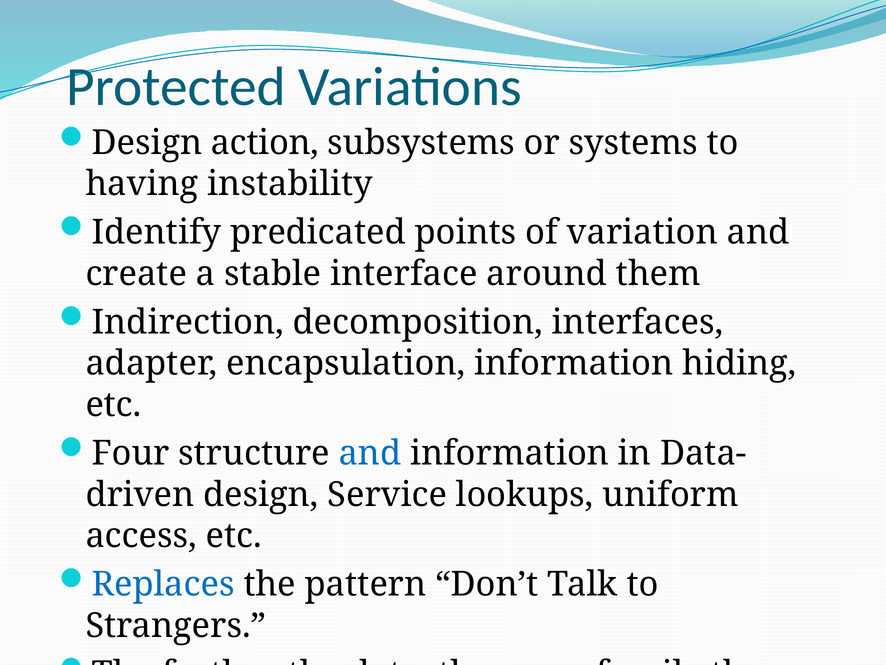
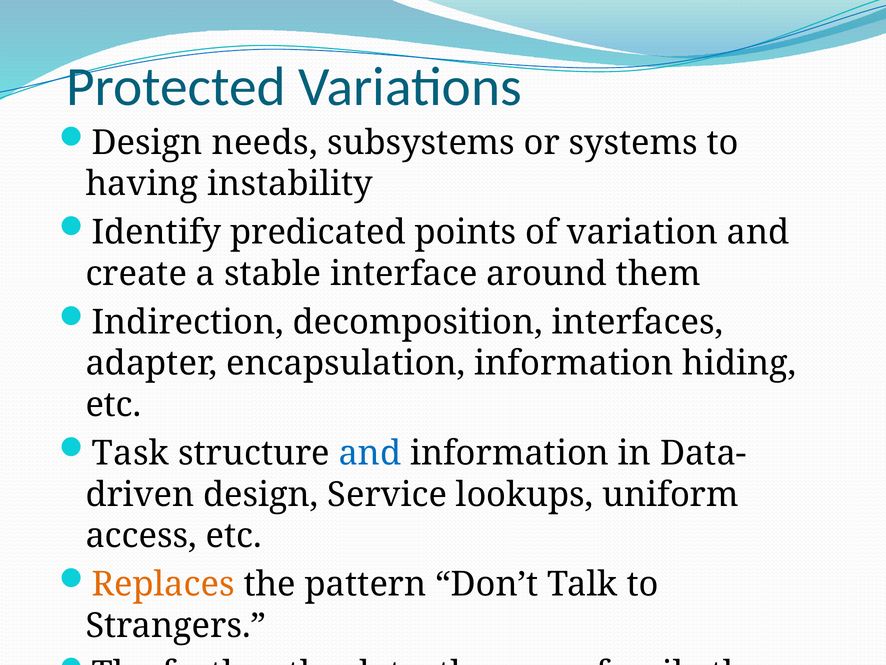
action: action -> needs (265, 143)
Four: Four -> Task (130, 453)
Replaces colour: blue -> orange (163, 584)
